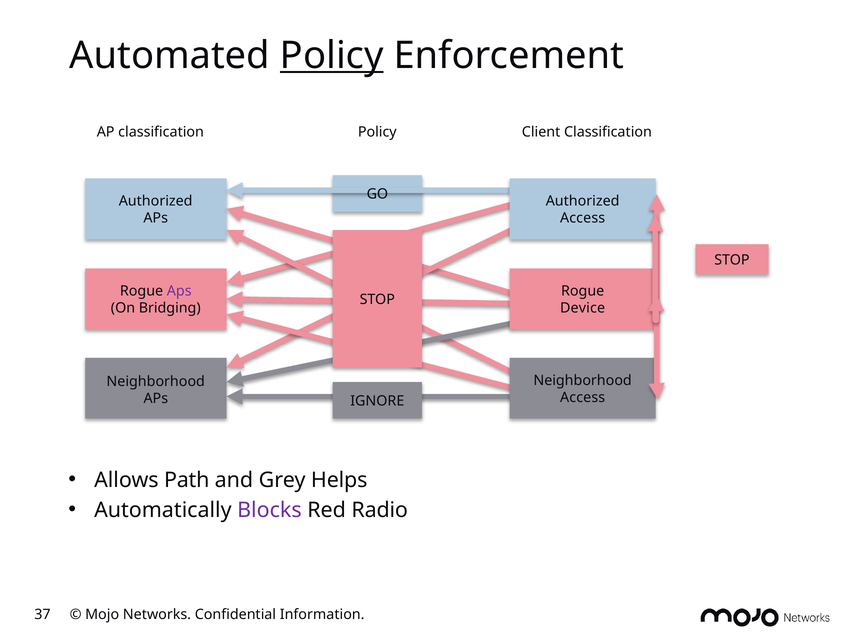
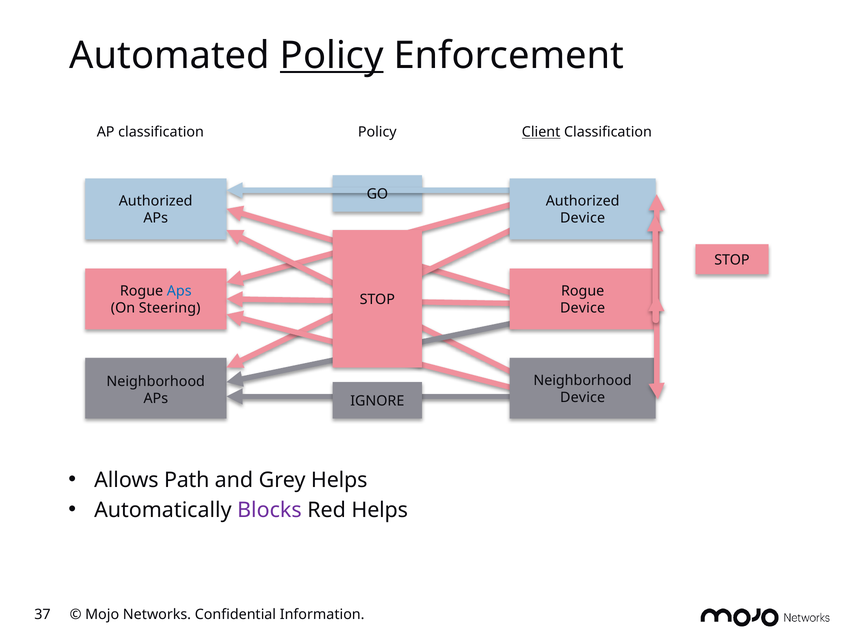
Client underline: none -> present (541, 132)
Access: Access -> Device (583, 218)
Aps colour: purple -> blue (179, 291)
Bridging: Bridging -> Steering (170, 308)
Access: Access -> Device (583, 398)
Red Radio: Radio -> Helps (380, 510)
